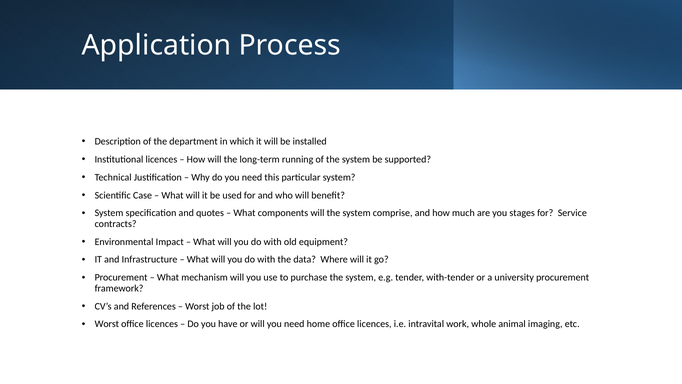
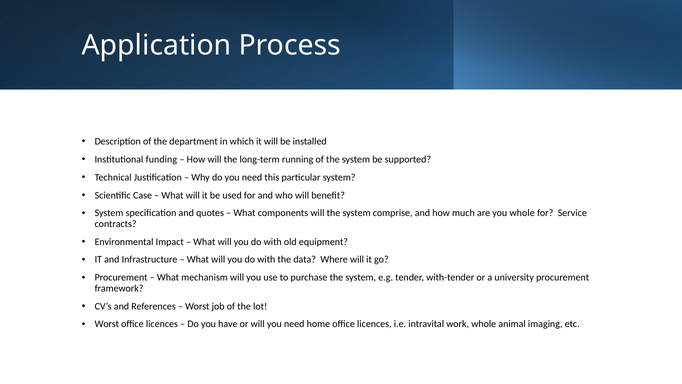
Institutional licences: licences -> funding (161, 159)
you stages: stages -> whole (522, 213)
